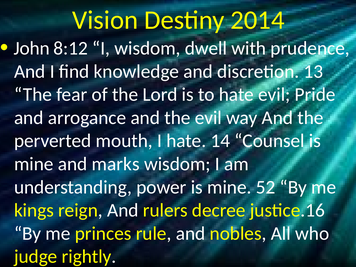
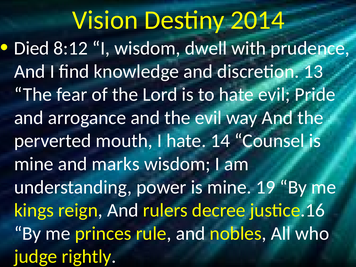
John: John -> Died (32, 48)
52: 52 -> 19 (266, 187)
